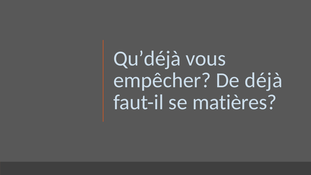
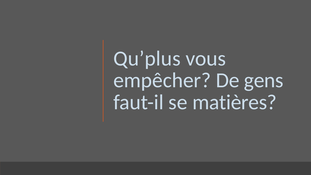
Qu’déjà: Qu’déjà -> Qu’plus (147, 59)
déjà: déjà -> gens (264, 80)
